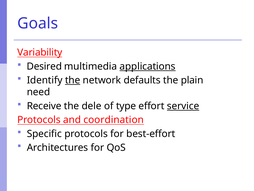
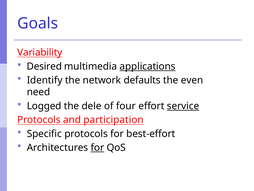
the underline: present -> none (73, 80)
plain: plain -> even (192, 80)
Receive: Receive -> Logged (44, 106)
type: type -> four (126, 106)
coordination: coordination -> participation (114, 120)
for underline: none -> present (97, 147)
